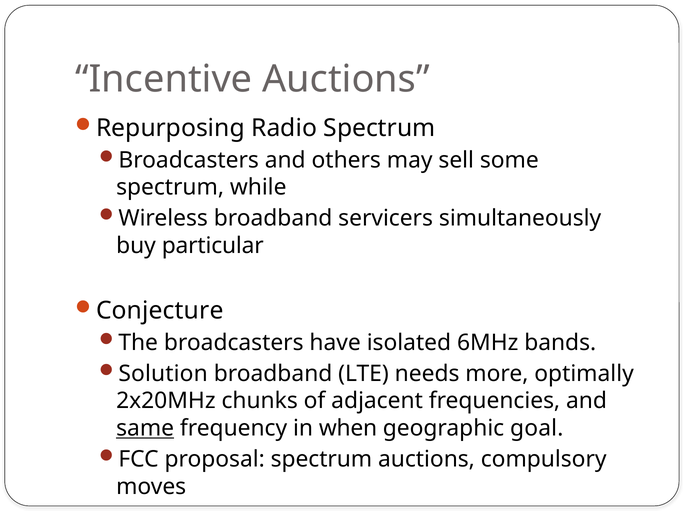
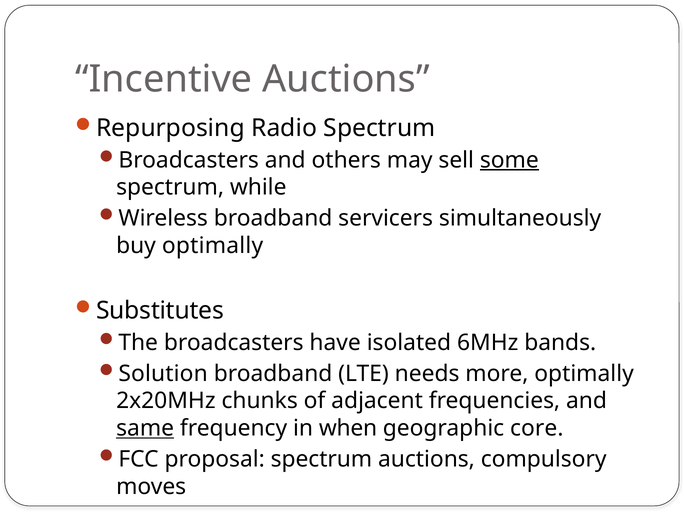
some underline: none -> present (509, 160)
buy particular: particular -> optimally (213, 246)
Conjecture: Conjecture -> Substitutes (160, 311)
goal: goal -> core (537, 428)
